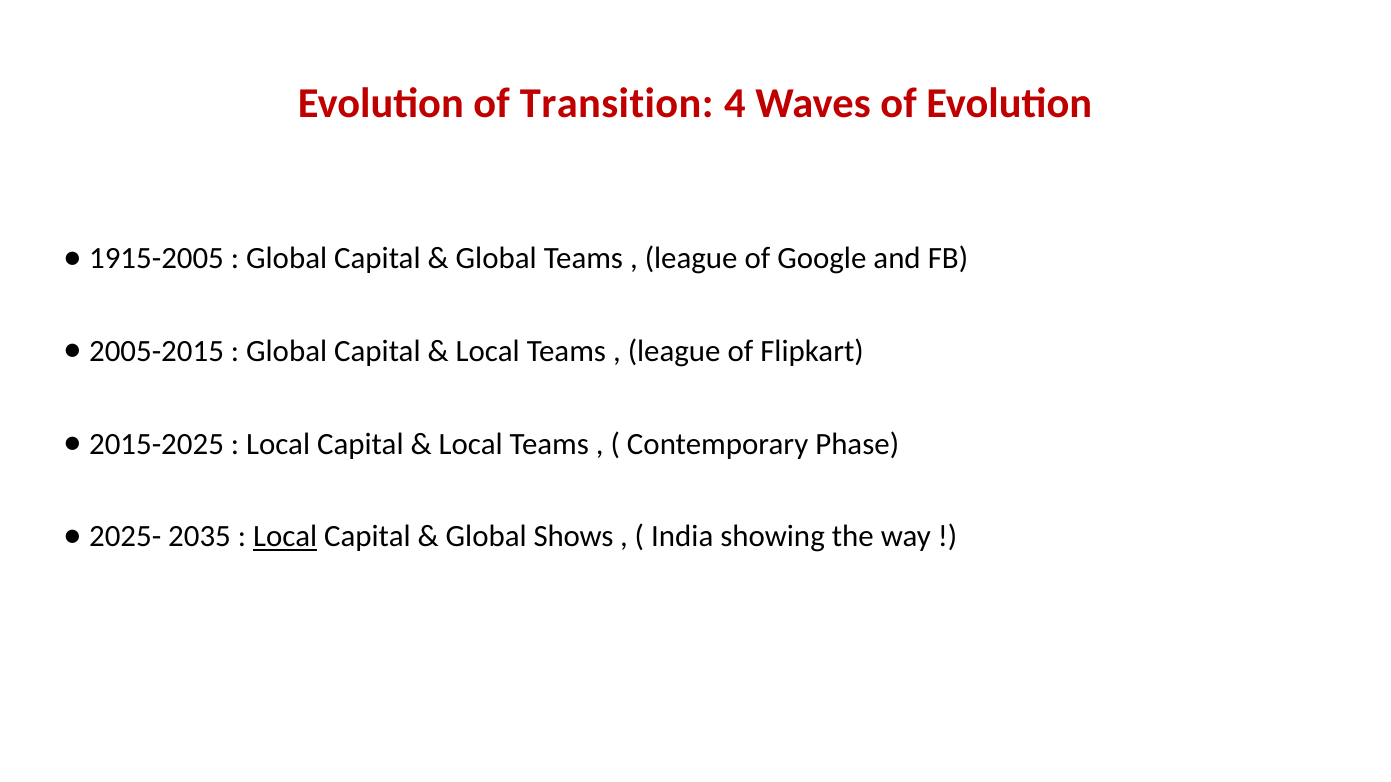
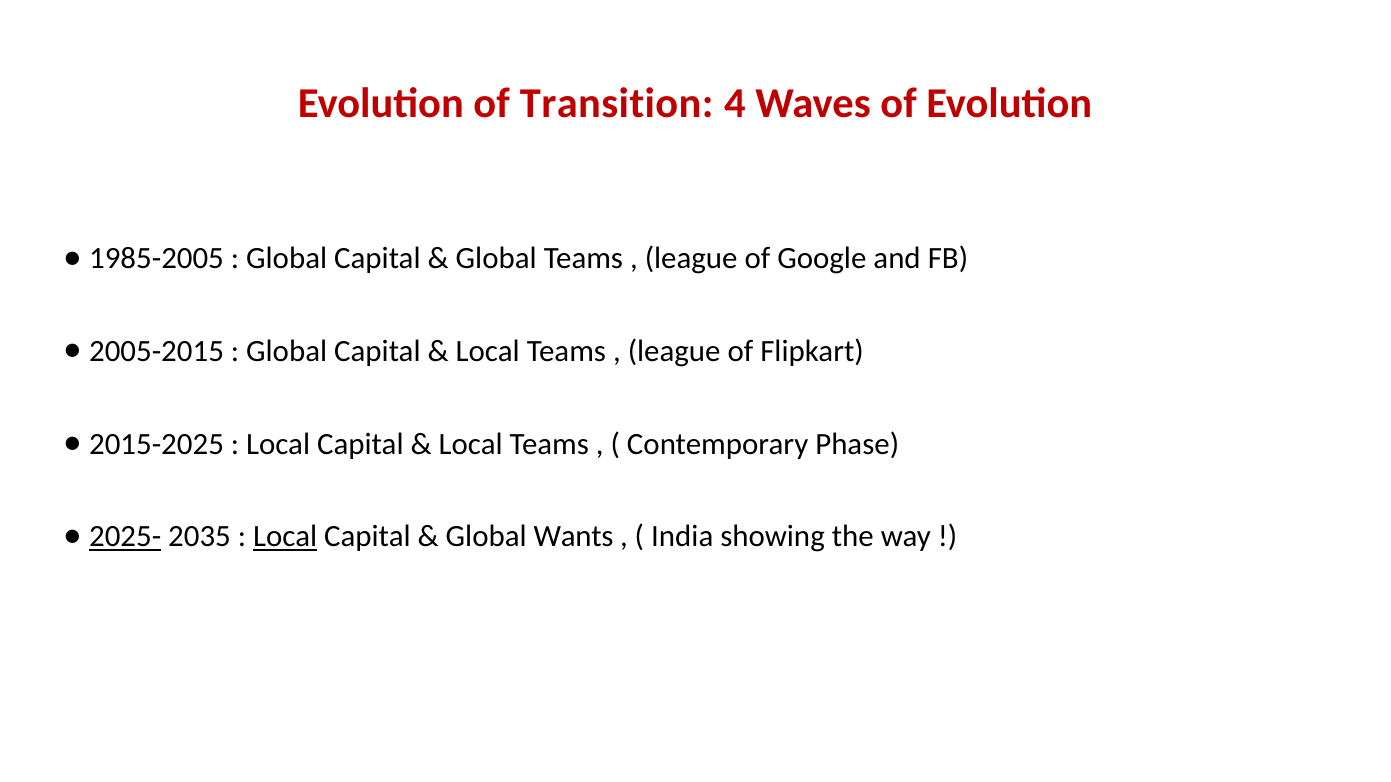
1915-2005: 1915-2005 -> 1985-2005 (157, 259)
2025- underline: none -> present (125, 537)
Shows: Shows -> Wants (574, 537)
